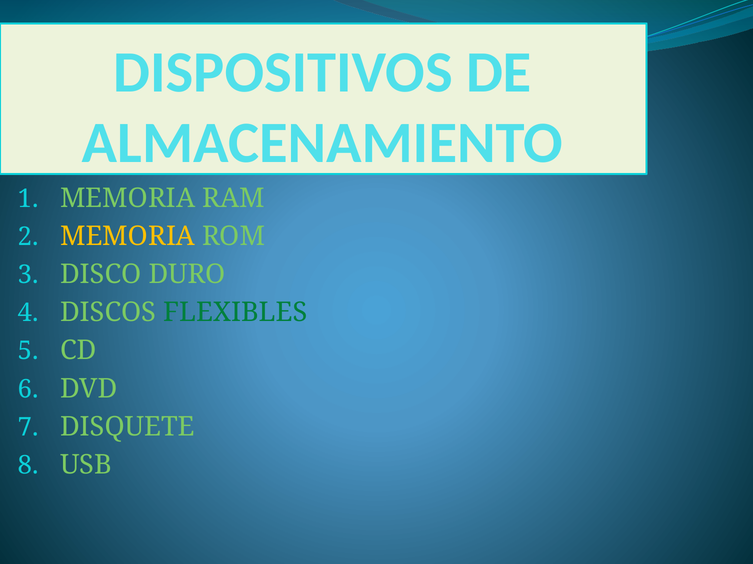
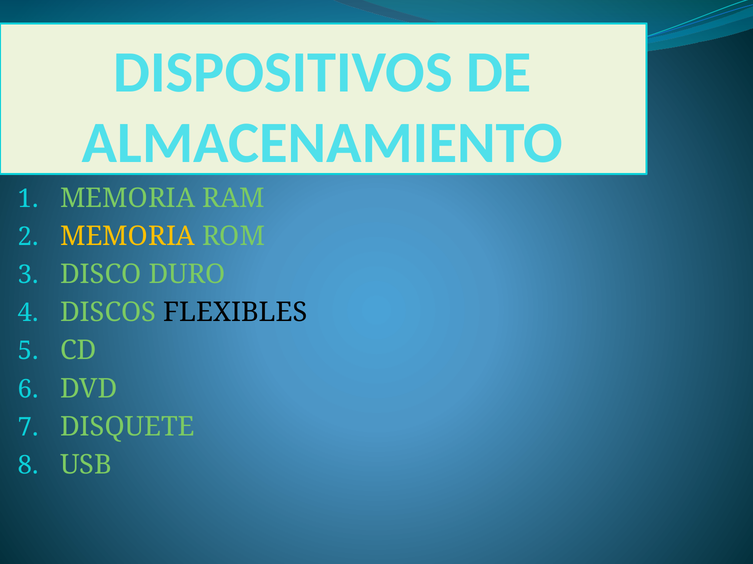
FLEXIBLES colour: green -> black (235, 313)
